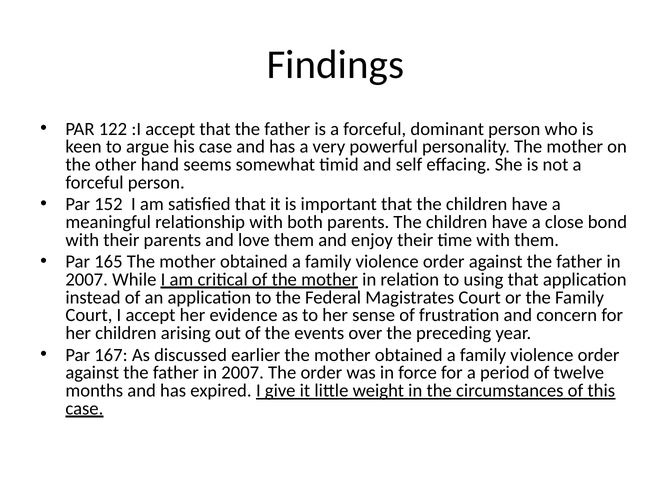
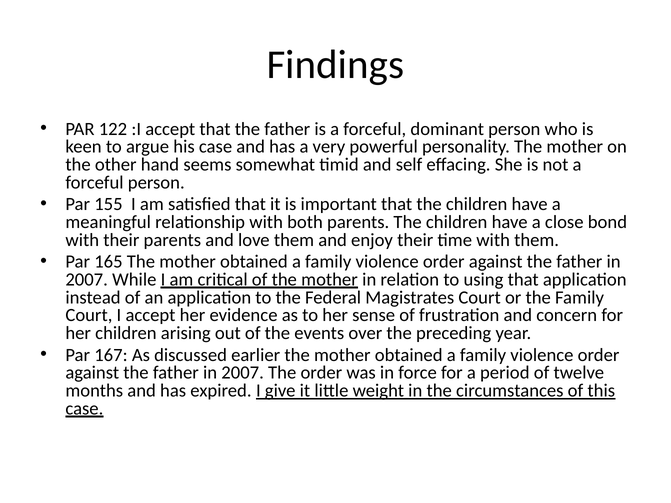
152: 152 -> 155 (108, 204)
